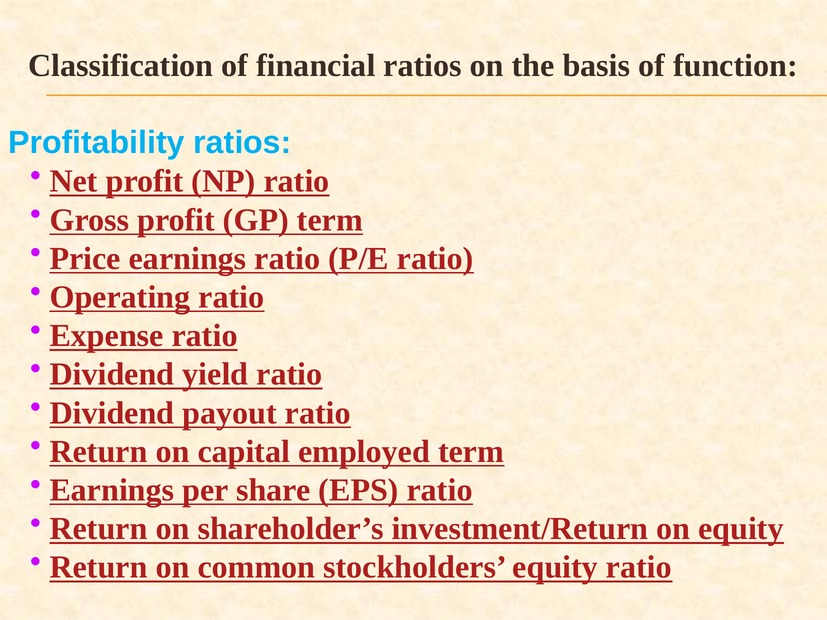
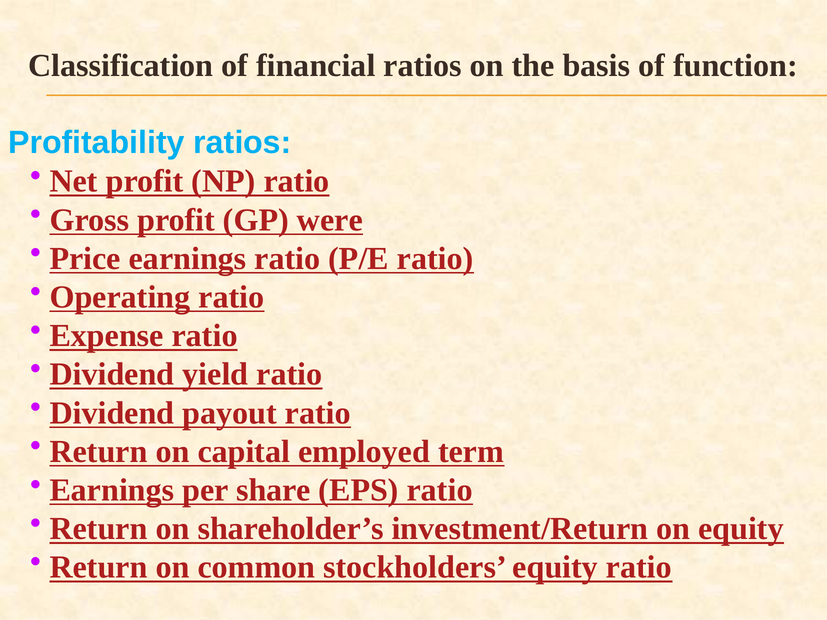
GP term: term -> were (330, 220)
